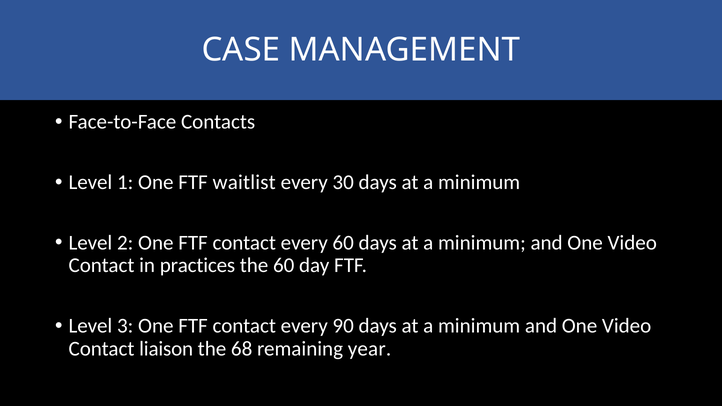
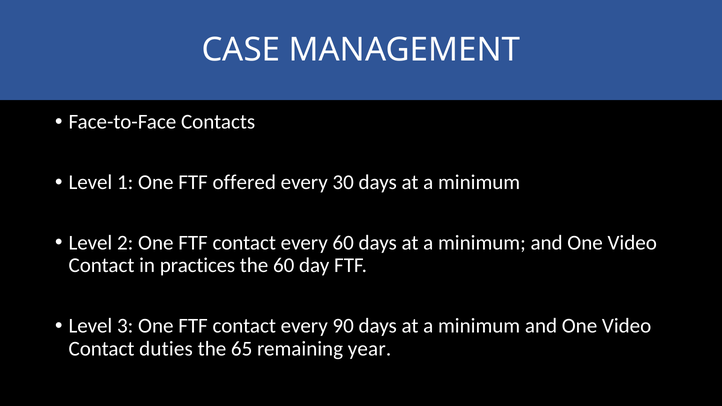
waitlist: waitlist -> offered (244, 182)
liaison: liaison -> duties (166, 349)
68: 68 -> 65 (242, 349)
